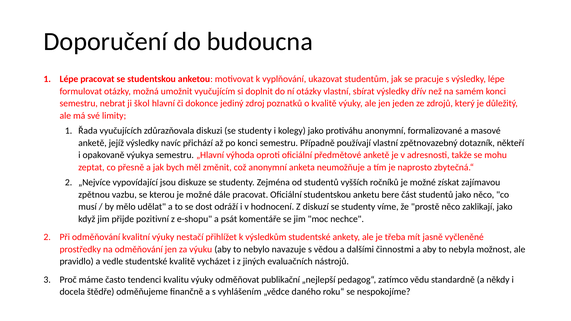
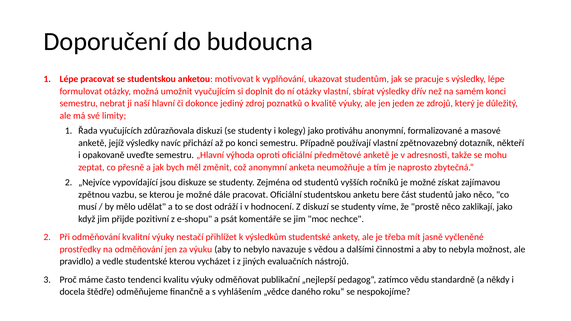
škol: škol -> naší (142, 103)
výukya: výukya -> uveďte (140, 155)
studentské kvalitě: kvalitě -> kterou (182, 262)
